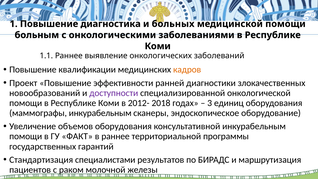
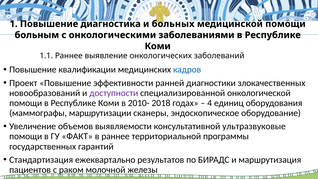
кадров colour: orange -> blue (187, 70)
2012-: 2012- -> 2010- (139, 103)
3: 3 -> 4 (210, 103)
маммографы инкурабельным: инкурабельным -> маршрутизации (100, 113)
объемов оборудования: оборудования -> выявляемости (123, 126)
консультативной инкурабельным: инкурабельным -> ультразвуковые (254, 126)
специалистами: специалистами -> ежеквартально (105, 160)
